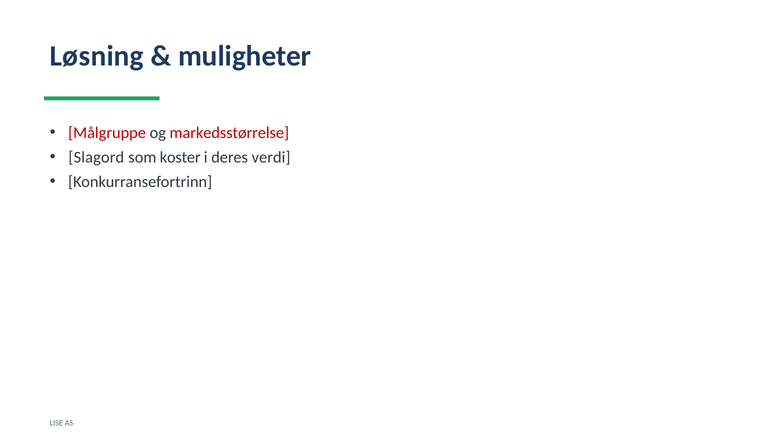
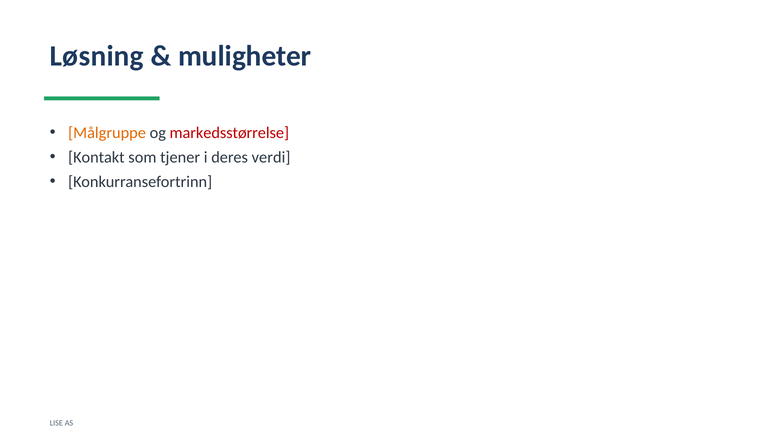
Målgruppe colour: red -> orange (107, 133)
Slagord: Slagord -> Kontakt (96, 157)
koster: koster -> tjener (180, 157)
